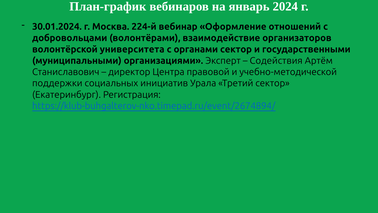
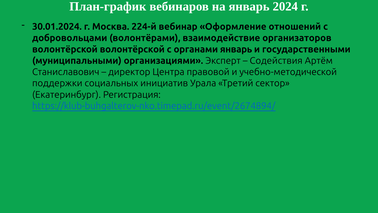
волонтёрской университета: университета -> волонтёрской (132, 49)
органами сектор: сектор -> январь (236, 49)
